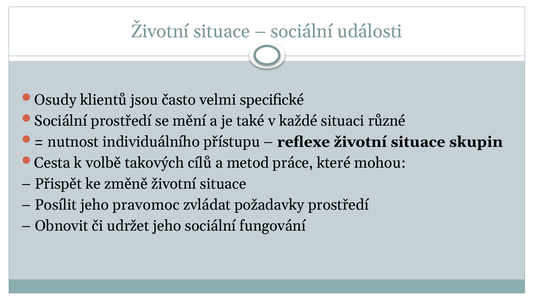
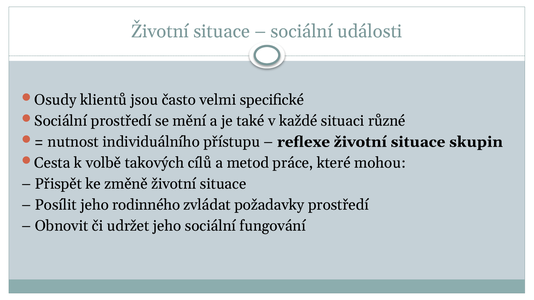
pravomoc: pravomoc -> rodinného (146, 205)
